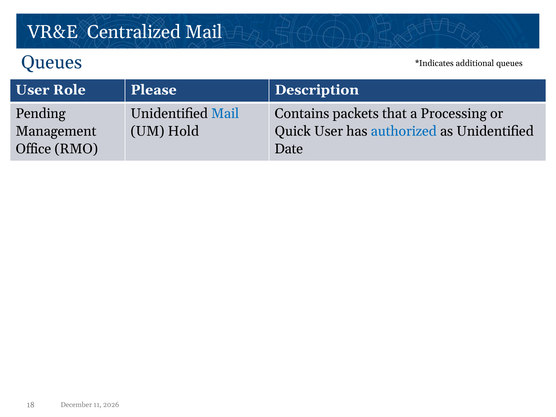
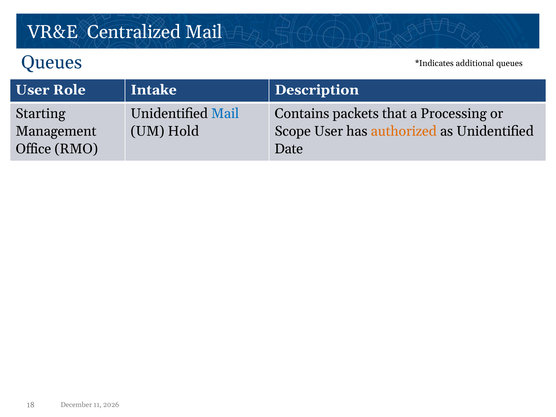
Please: Please -> Intake (154, 90)
Pending: Pending -> Starting (41, 114)
Quick: Quick -> Scope (293, 131)
authorized colour: blue -> orange (404, 131)
